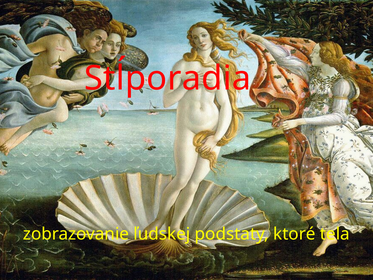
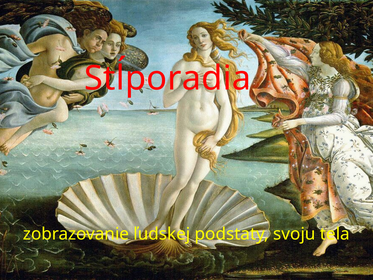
ktoré: ktoré -> svoju (294, 234)
